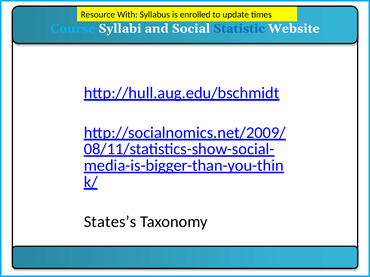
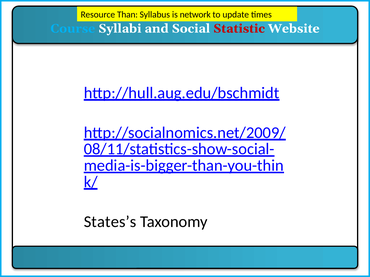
With: With -> Than (127, 15)
enrolled: enrolled -> network (195, 15)
Statistic colour: blue -> red (239, 29)
